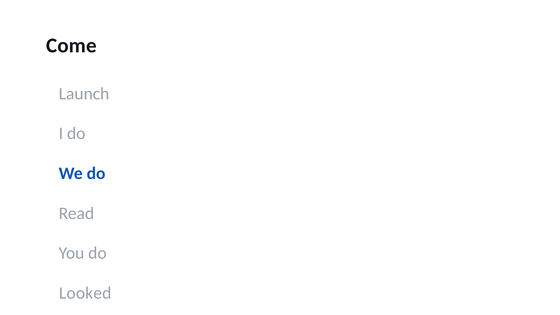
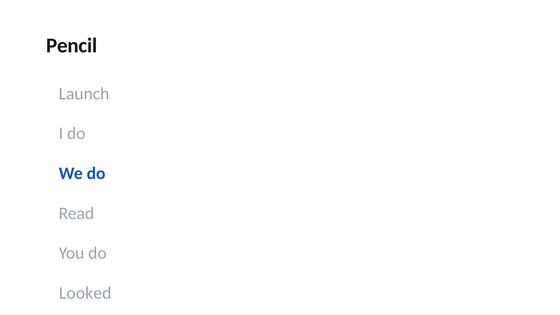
Come: Come -> Pencil (72, 46)
